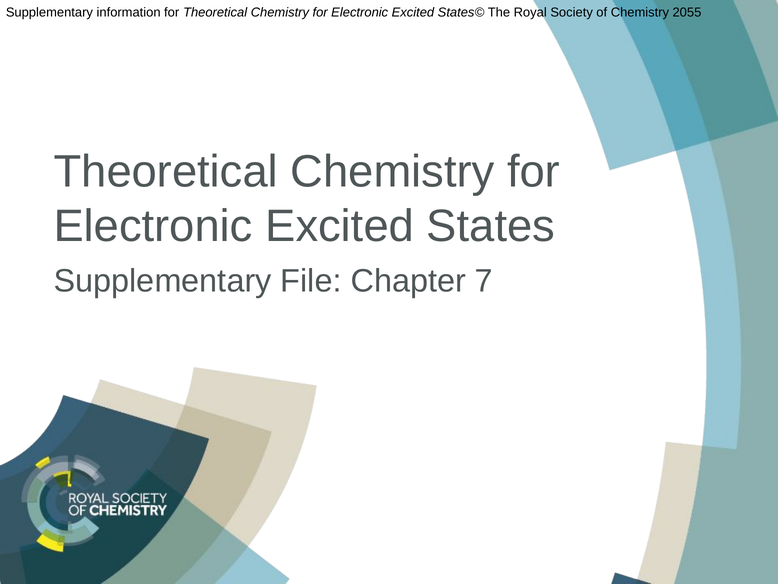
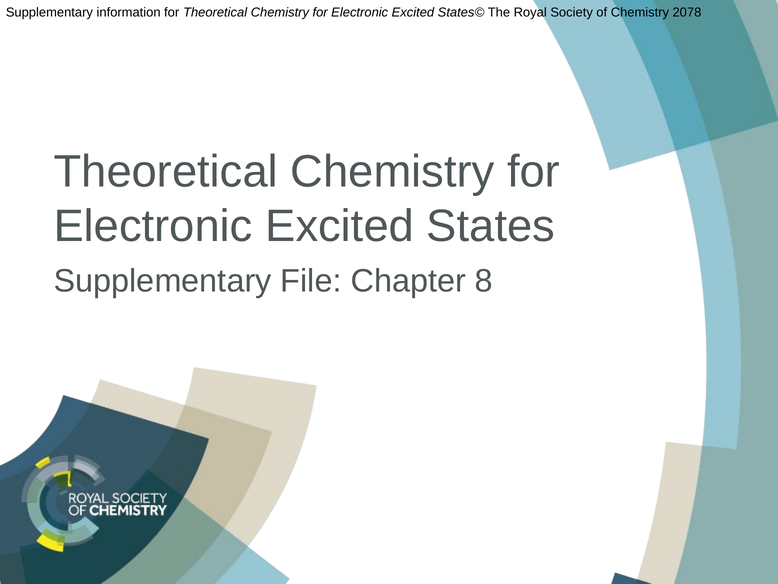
2055: 2055 -> 2078 (687, 12)
7: 7 -> 8 (484, 281)
